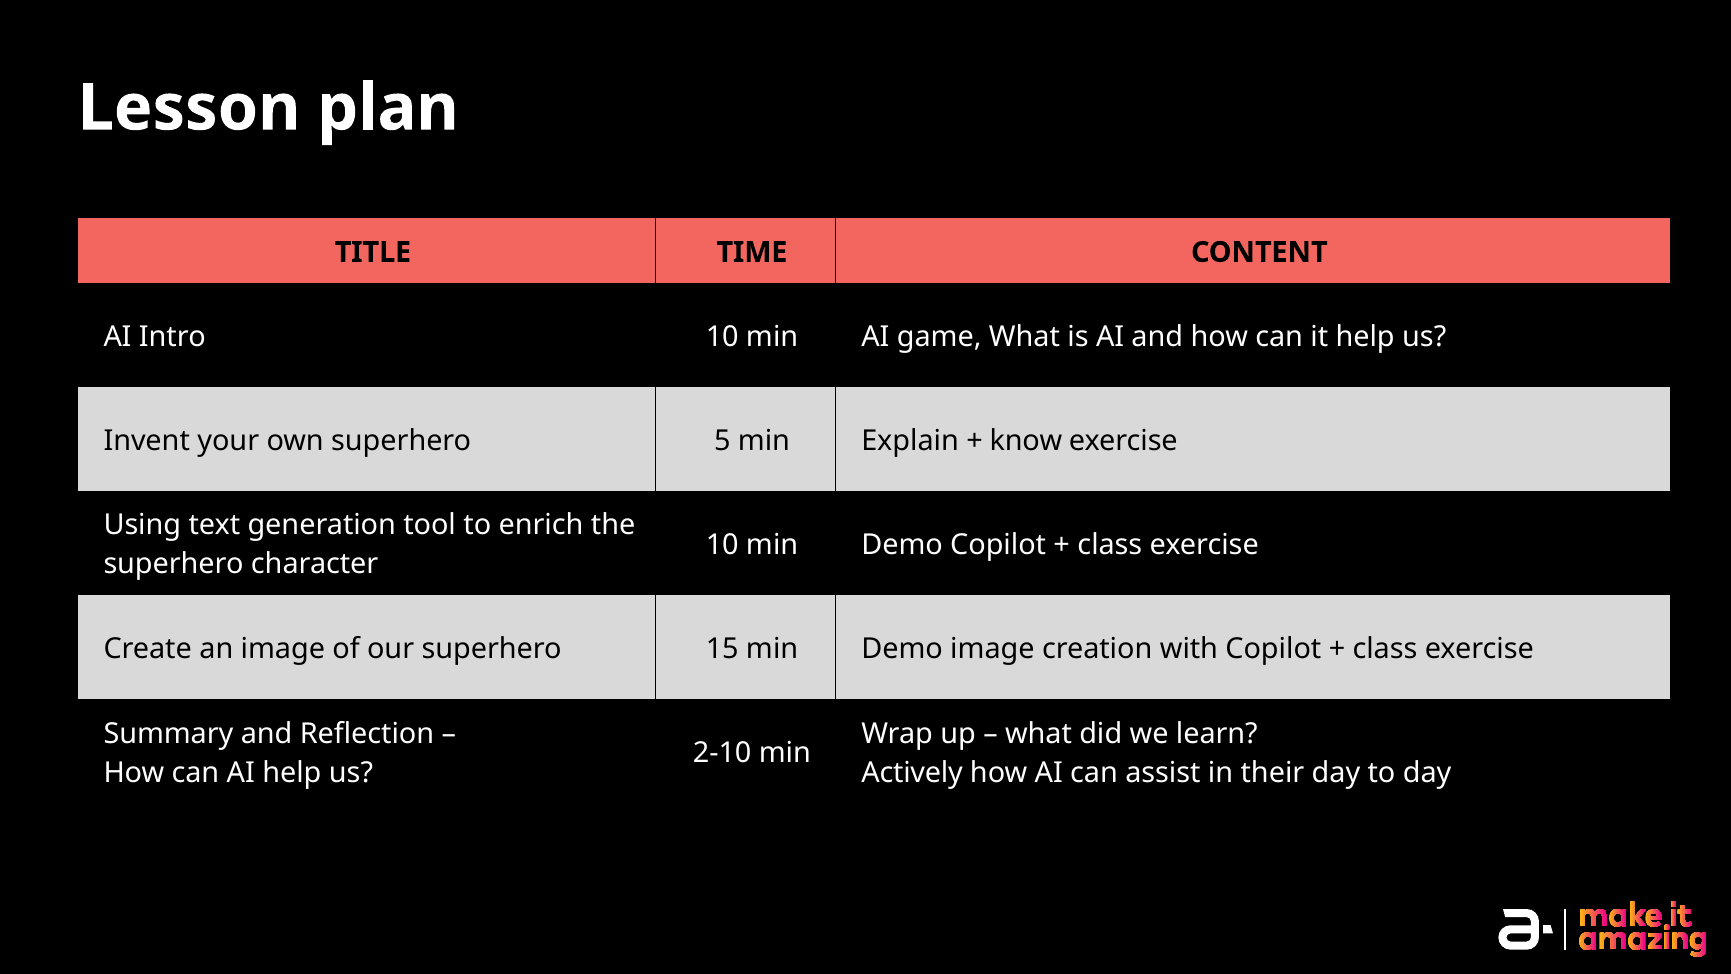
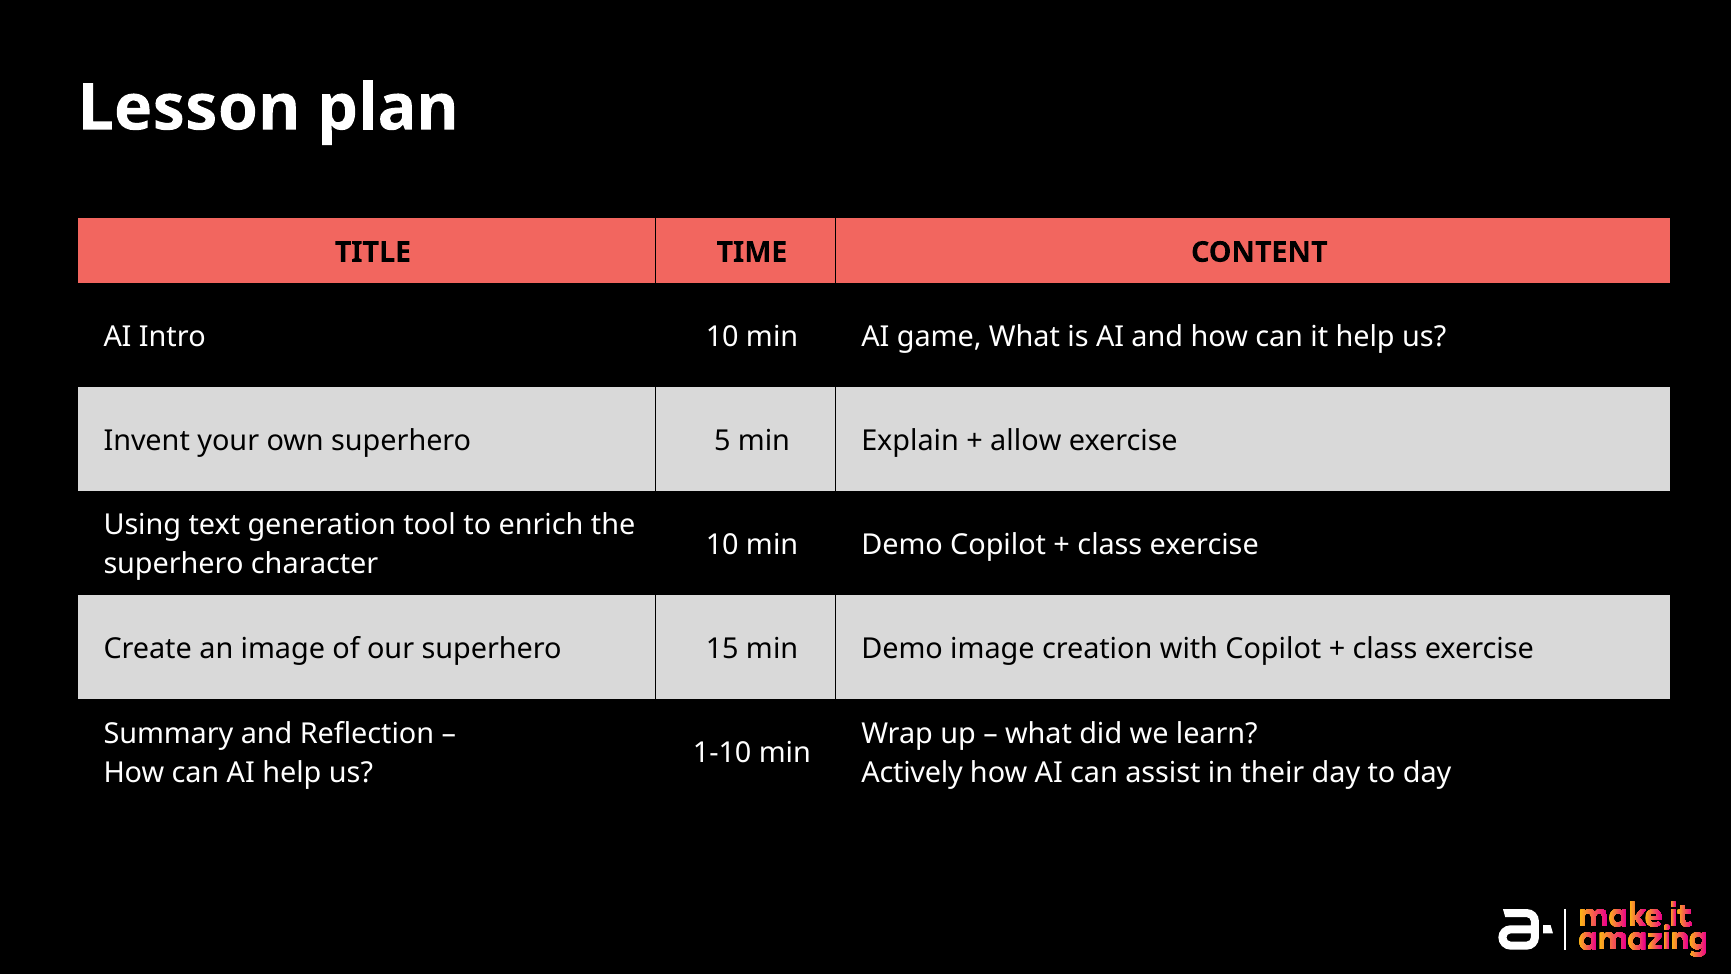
know: know -> allow (1026, 441)
2-10: 2-10 -> 1-10 (722, 753)
